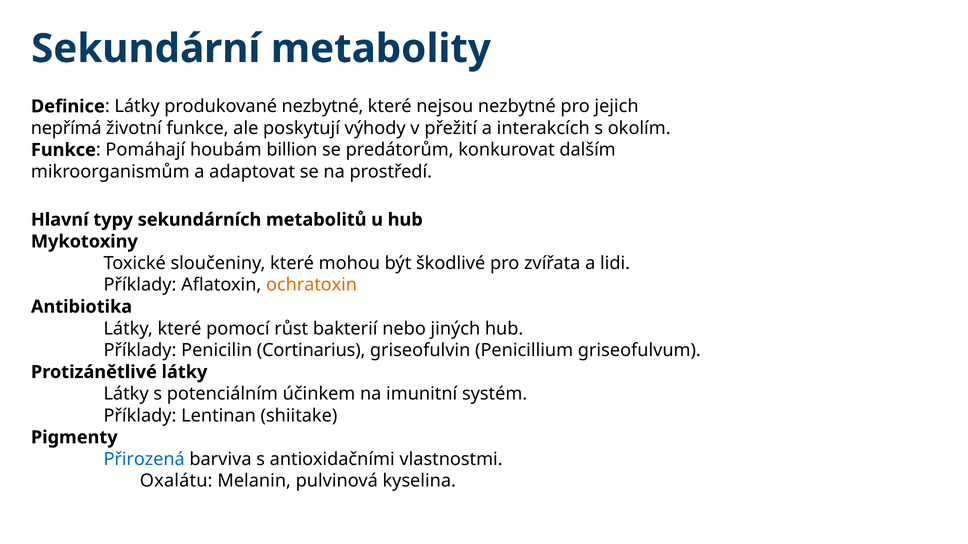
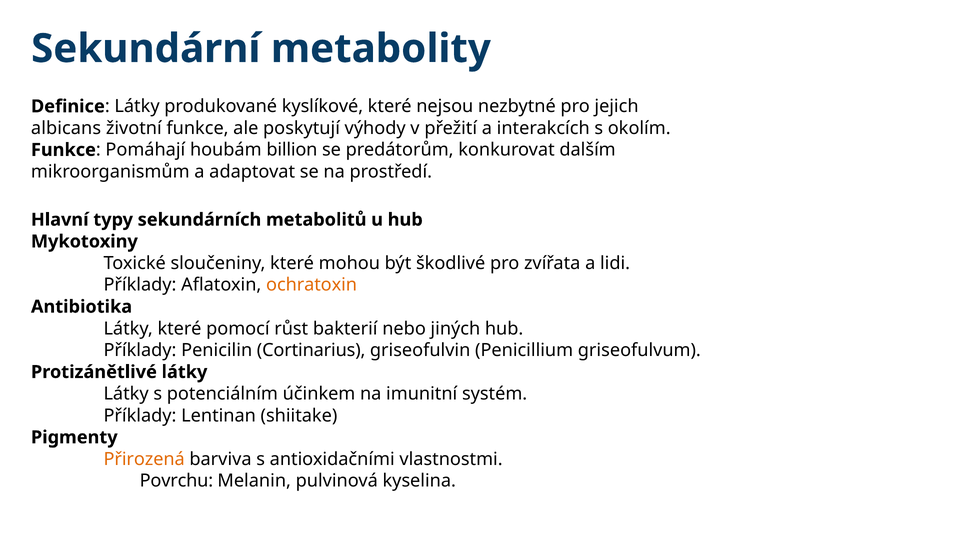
produkované nezbytné: nezbytné -> kyslíkové (322, 106)
nepřímá: nepřímá -> albicans (66, 128)
Přirozená colour: blue -> orange (144, 460)
Oxalátu: Oxalátu -> Povrchu (176, 481)
